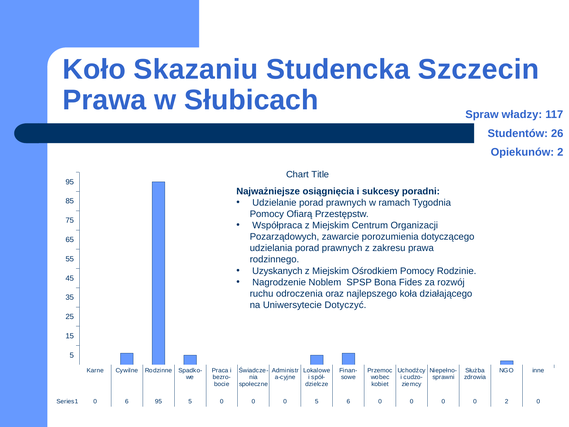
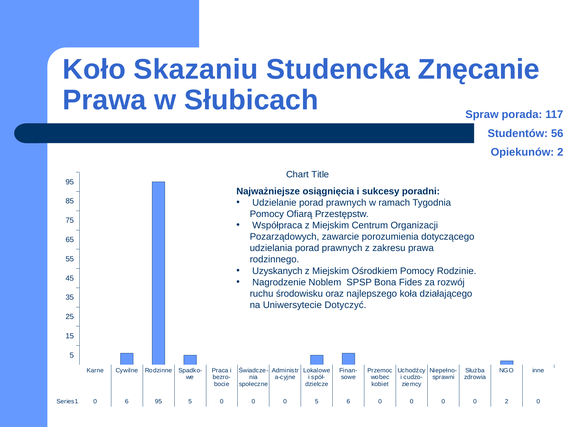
Szczecin: Szczecin -> Znęcanie (479, 69)
władzy: władzy -> porada (522, 115)
26: 26 -> 56 (557, 133)
odroczenia: odroczenia -> środowisku (299, 294)
